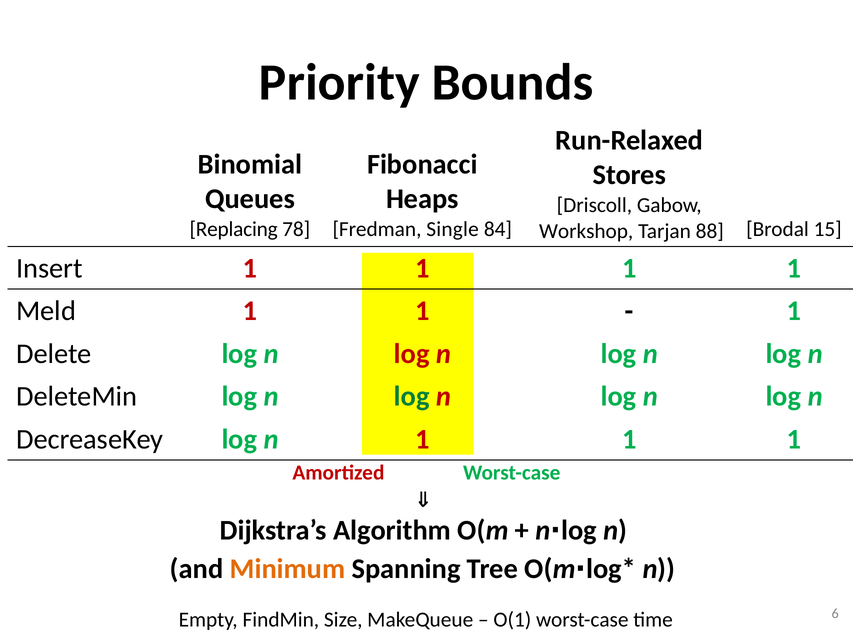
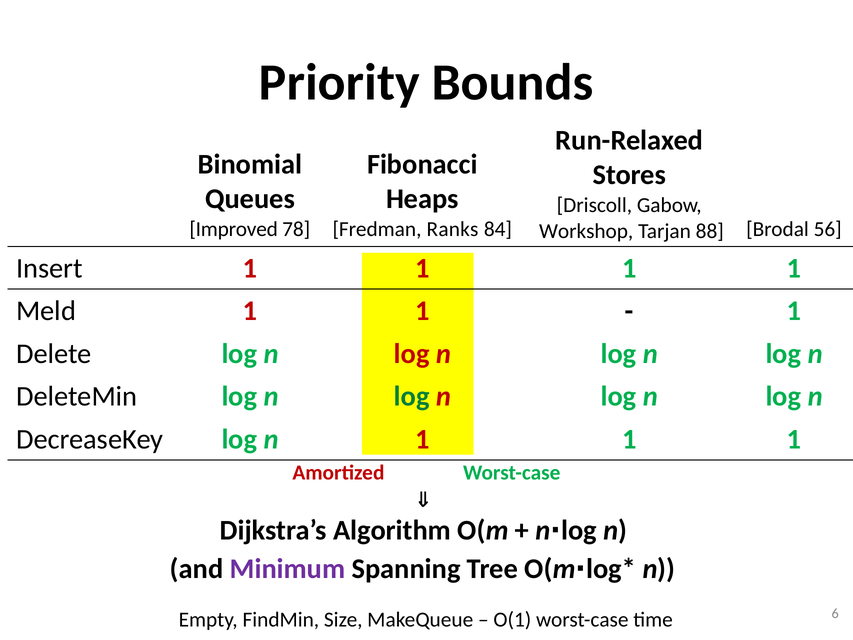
Replacing: Replacing -> Improved (234, 229)
Single: Single -> Ranks (453, 229)
15: 15 -> 56 (828, 229)
Minimum colour: orange -> purple (287, 569)
